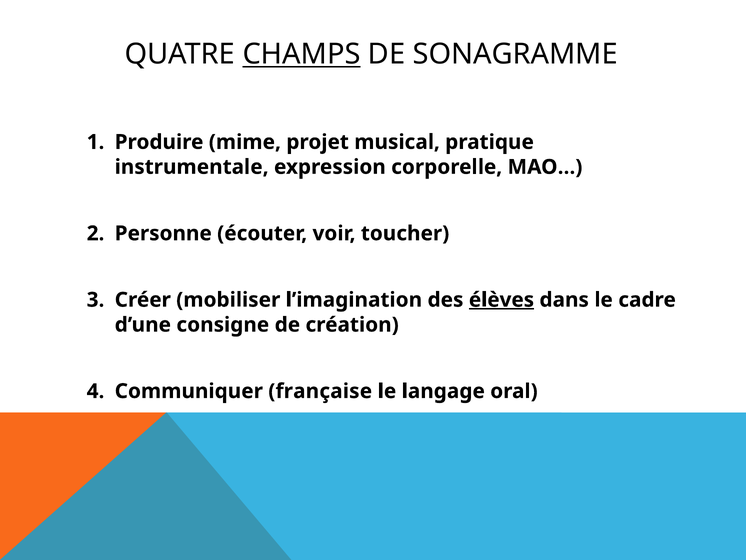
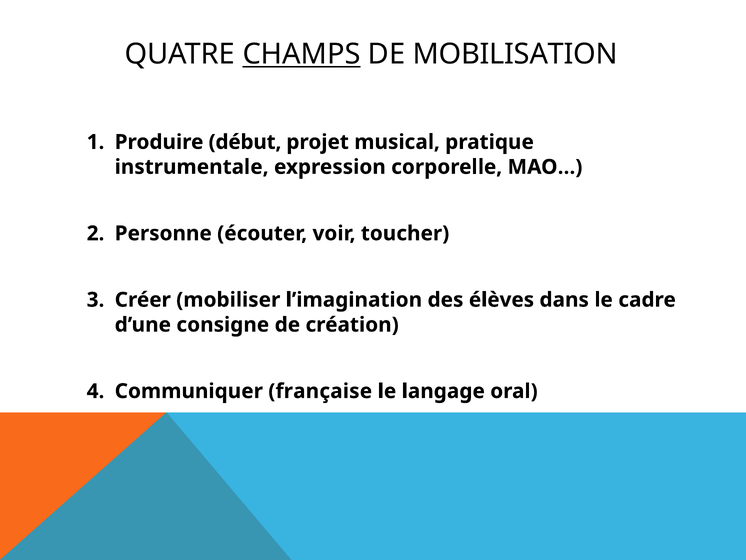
SONAGRAMME: SONAGRAMME -> MOBILISATION (515, 54)
mime: mime -> début (245, 142)
élèves underline: present -> none (501, 300)
